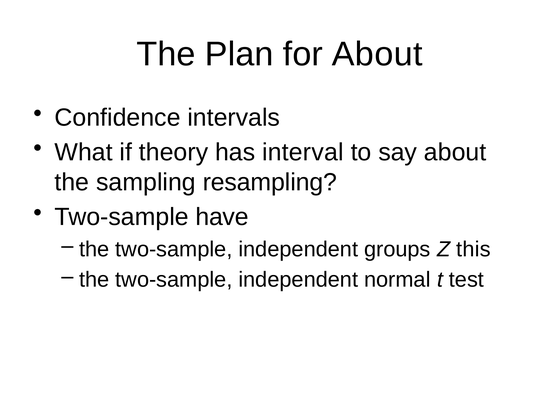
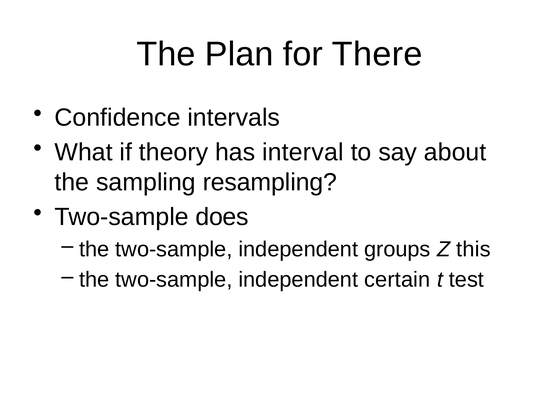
for About: About -> There (377, 54)
have: have -> does (222, 217)
normal: normal -> certain (397, 280)
